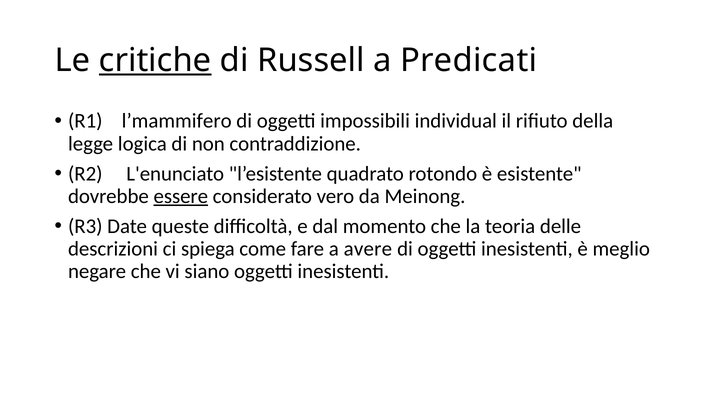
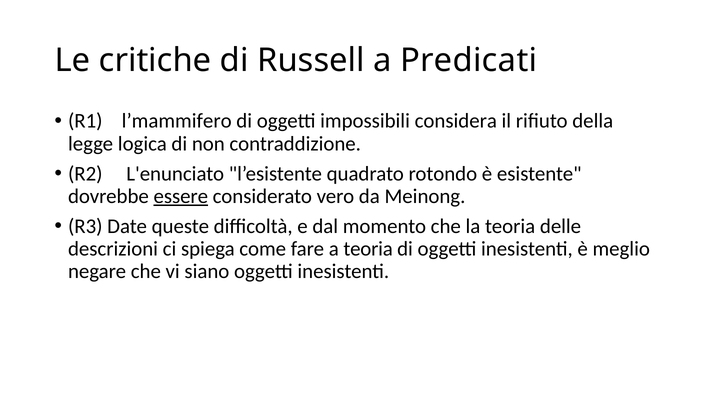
critiche underline: present -> none (155, 60)
individual: individual -> considera (456, 121)
a avere: avere -> teoria (368, 249)
